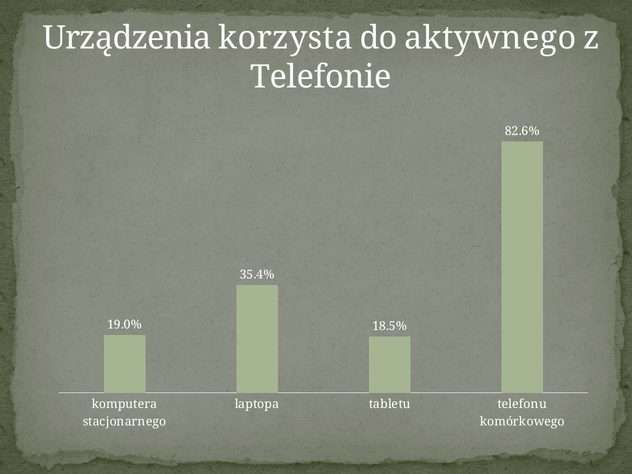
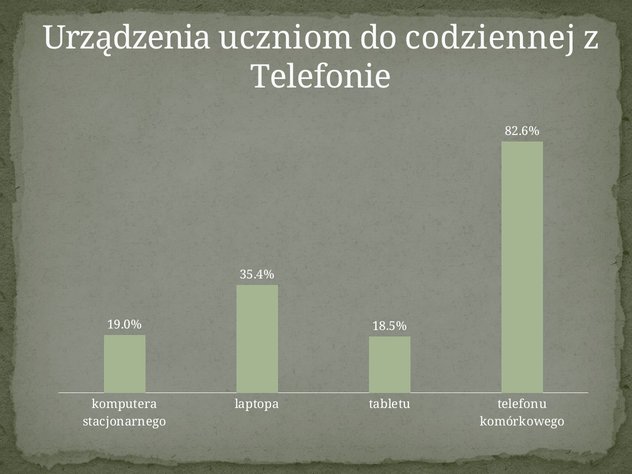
korzysta: korzysta -> uczniom (286, 38)
aktywnego: aktywnego -> codziennej (490, 38)
